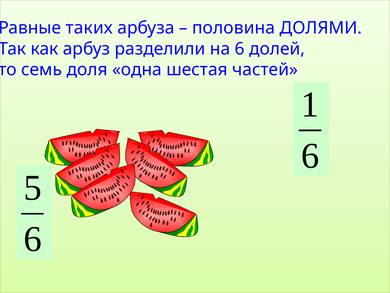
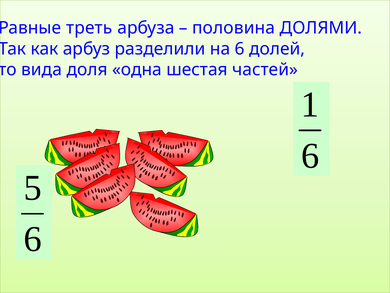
таких: таких -> треть (89, 28)
семь: семь -> вида (42, 70)
